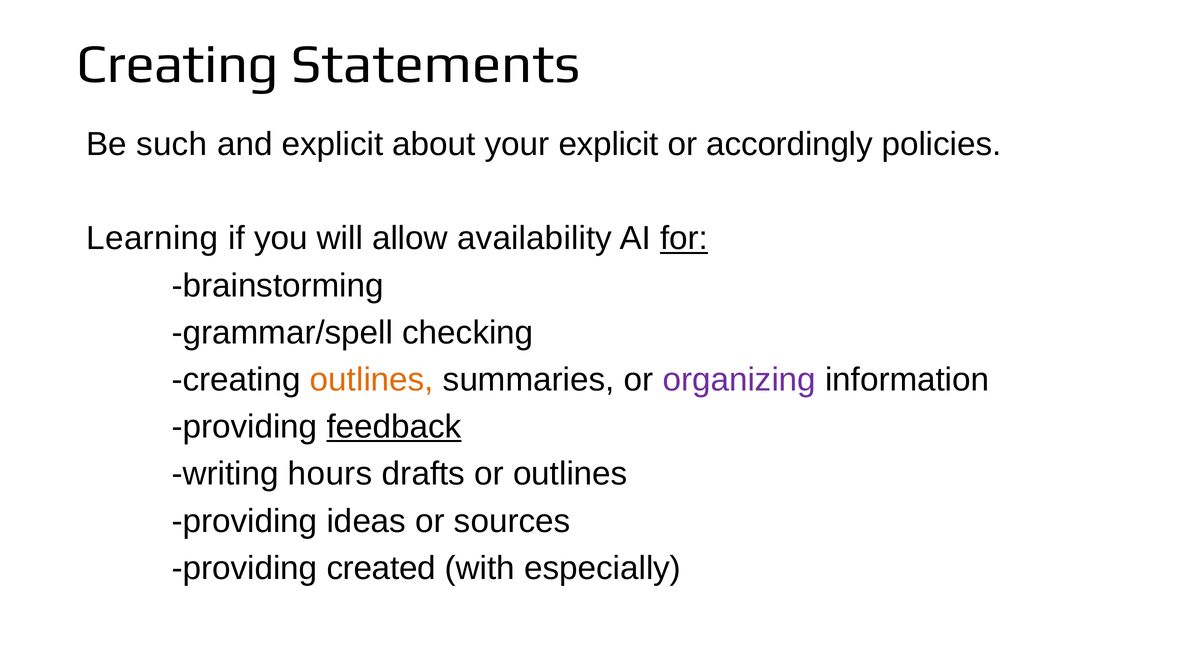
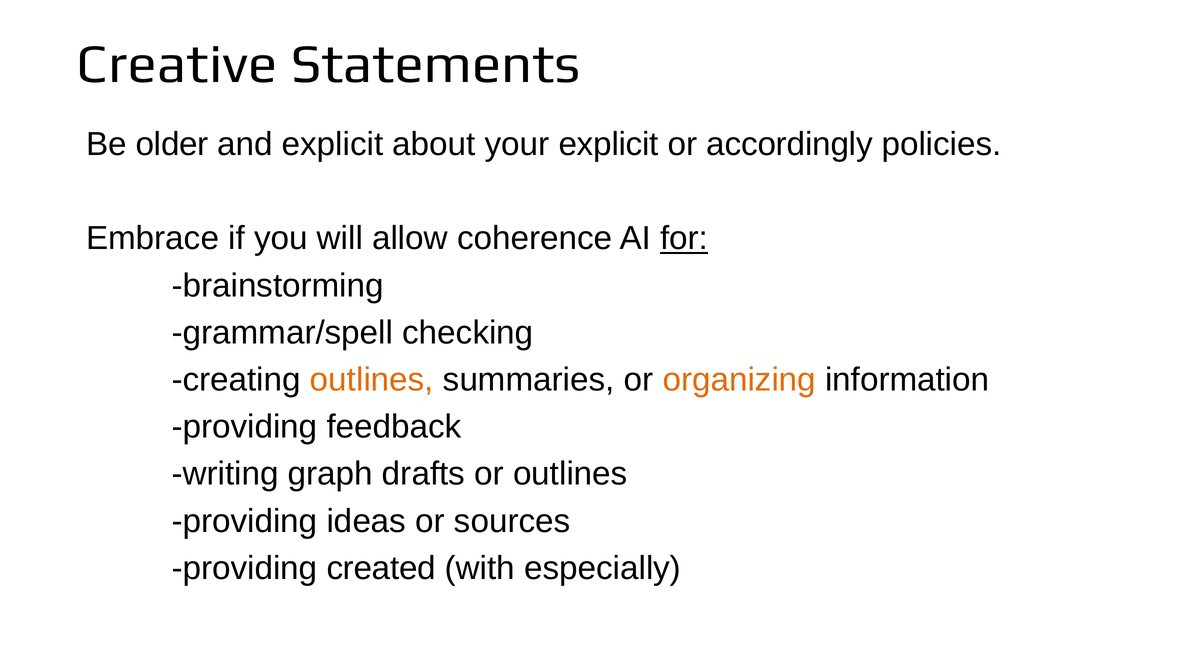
Creating: Creating -> Creative (177, 64)
such: such -> older (172, 144)
Learning: Learning -> Embrace (153, 239)
availability: availability -> coherence (535, 239)
organizing colour: purple -> orange (739, 380)
feedback underline: present -> none (394, 427)
hours: hours -> graph (330, 474)
